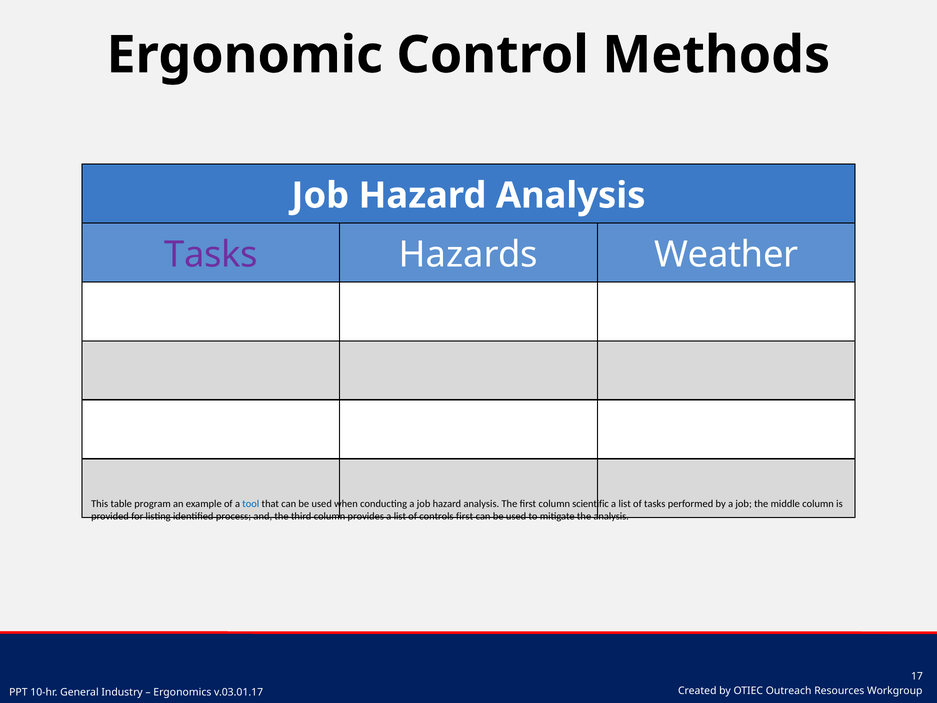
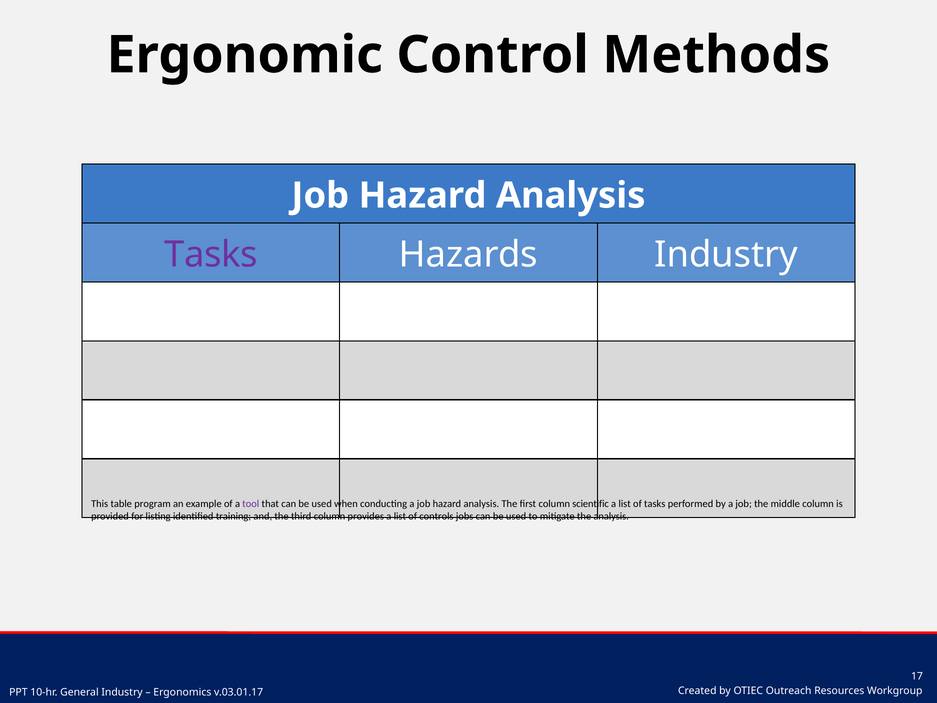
Hazards Weather: Weather -> Industry (726, 254)
tool colour: blue -> purple (251, 503)
process: process -> training (234, 516)
controls first: first -> jobs (465, 516)
